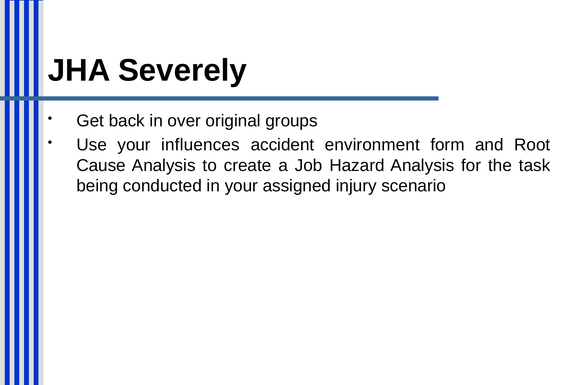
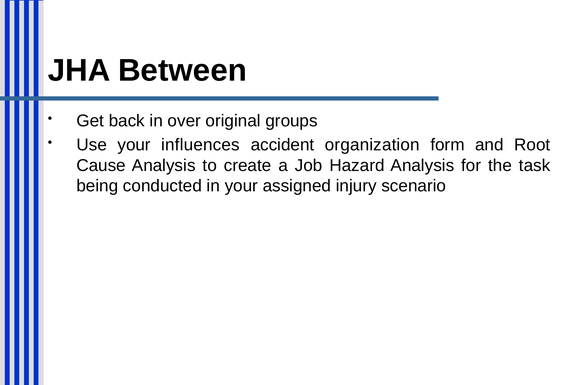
Severely: Severely -> Between (182, 71)
environment: environment -> organization (372, 145)
